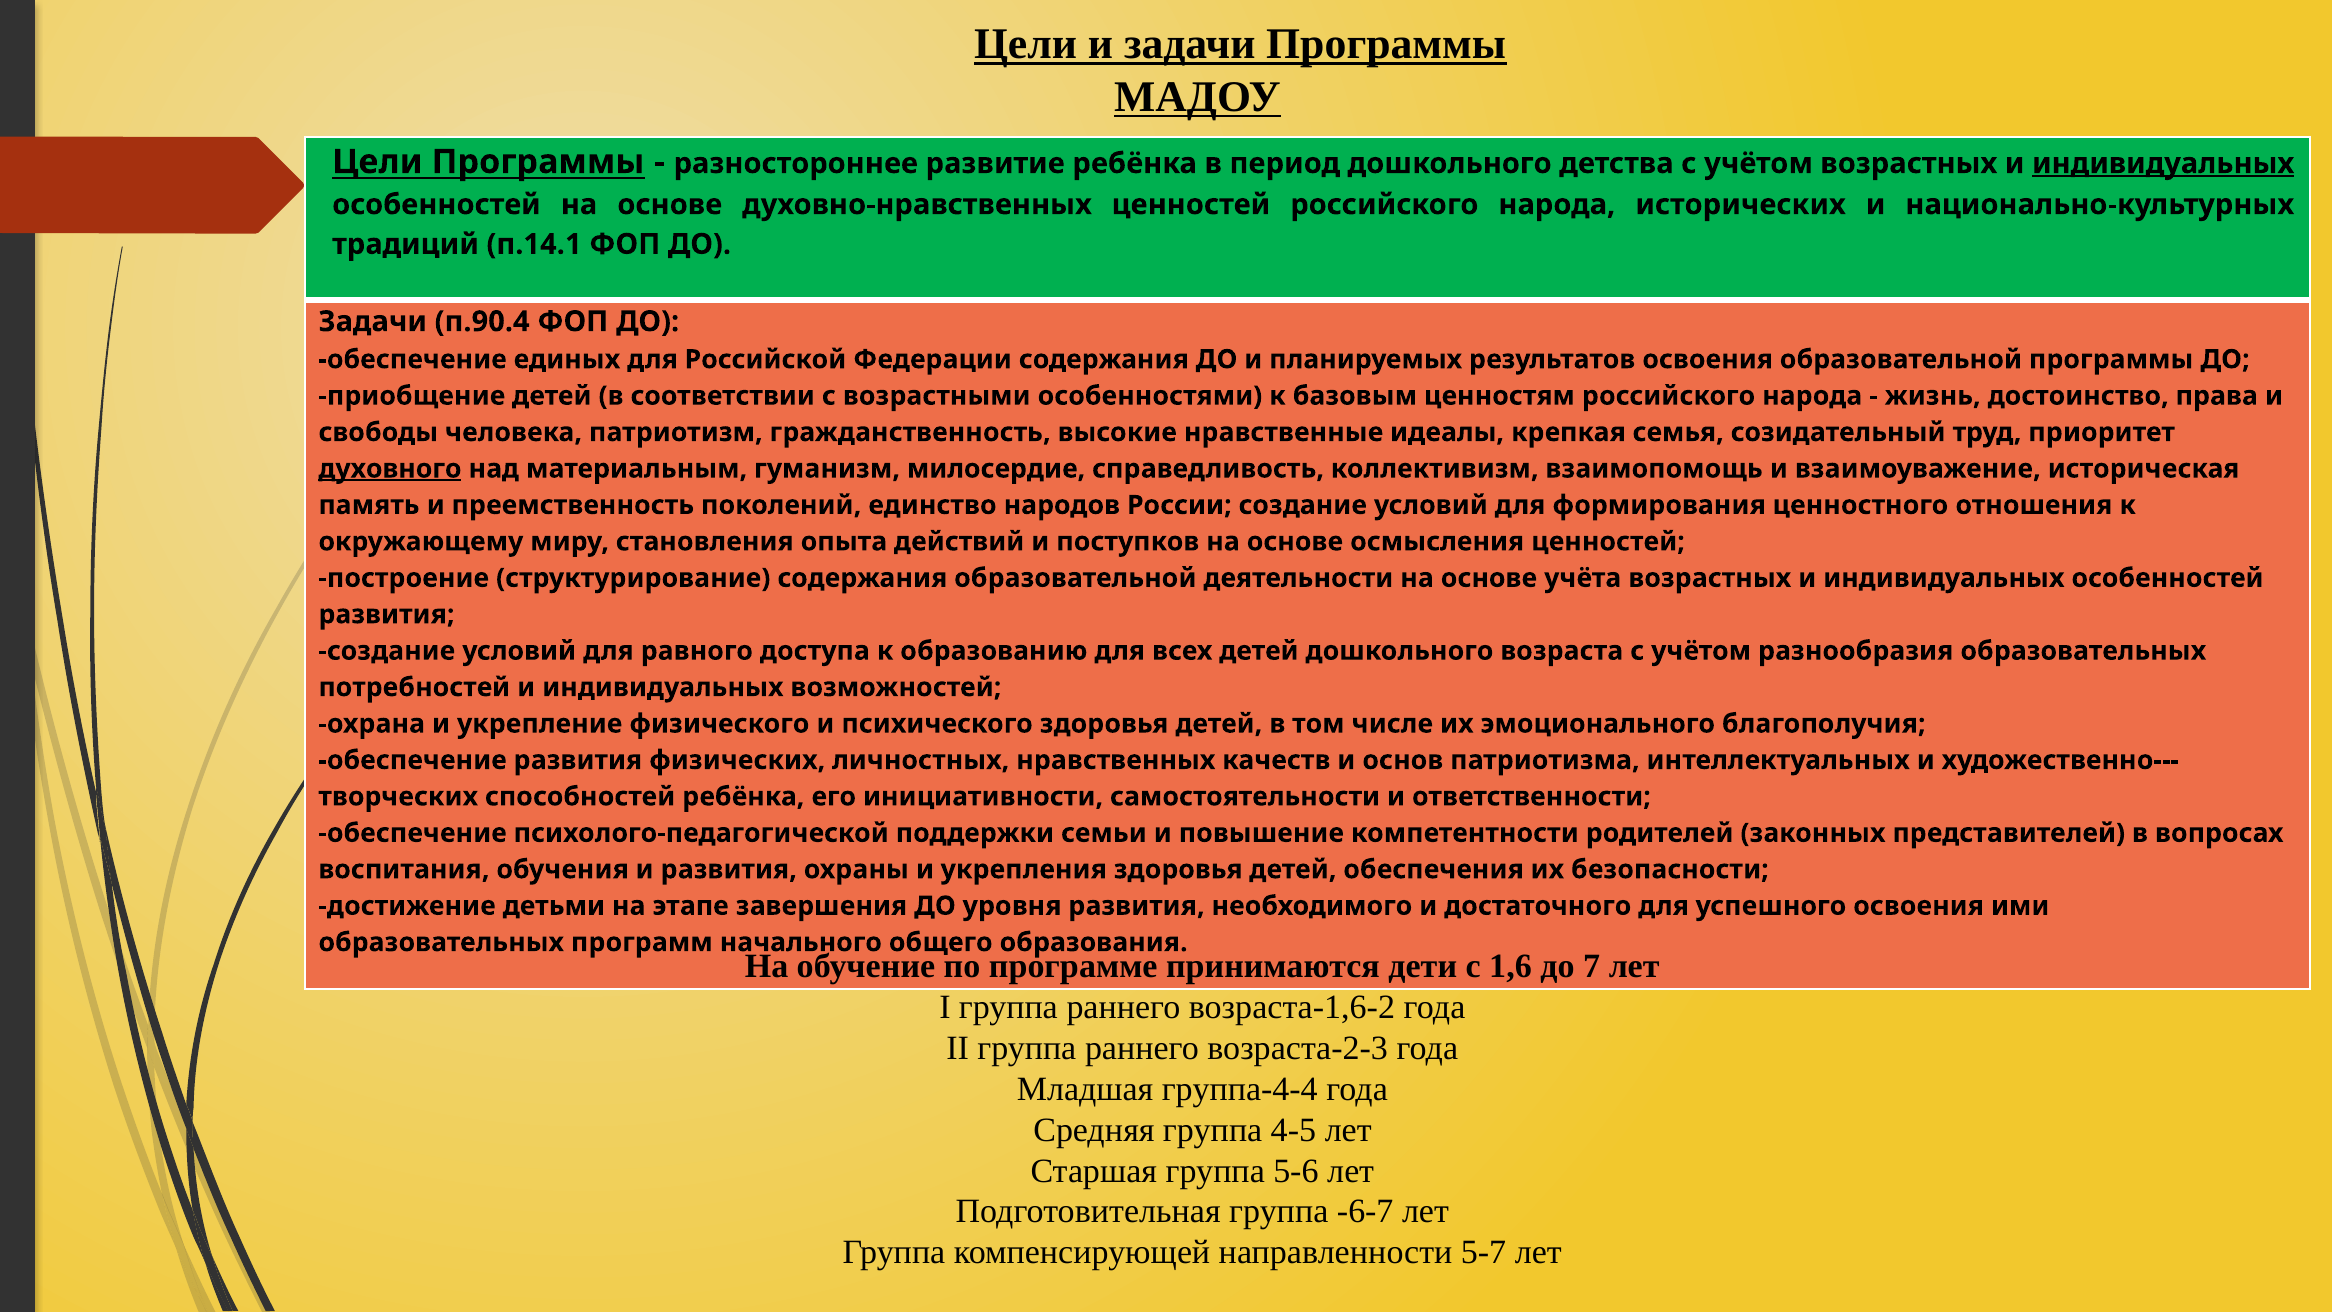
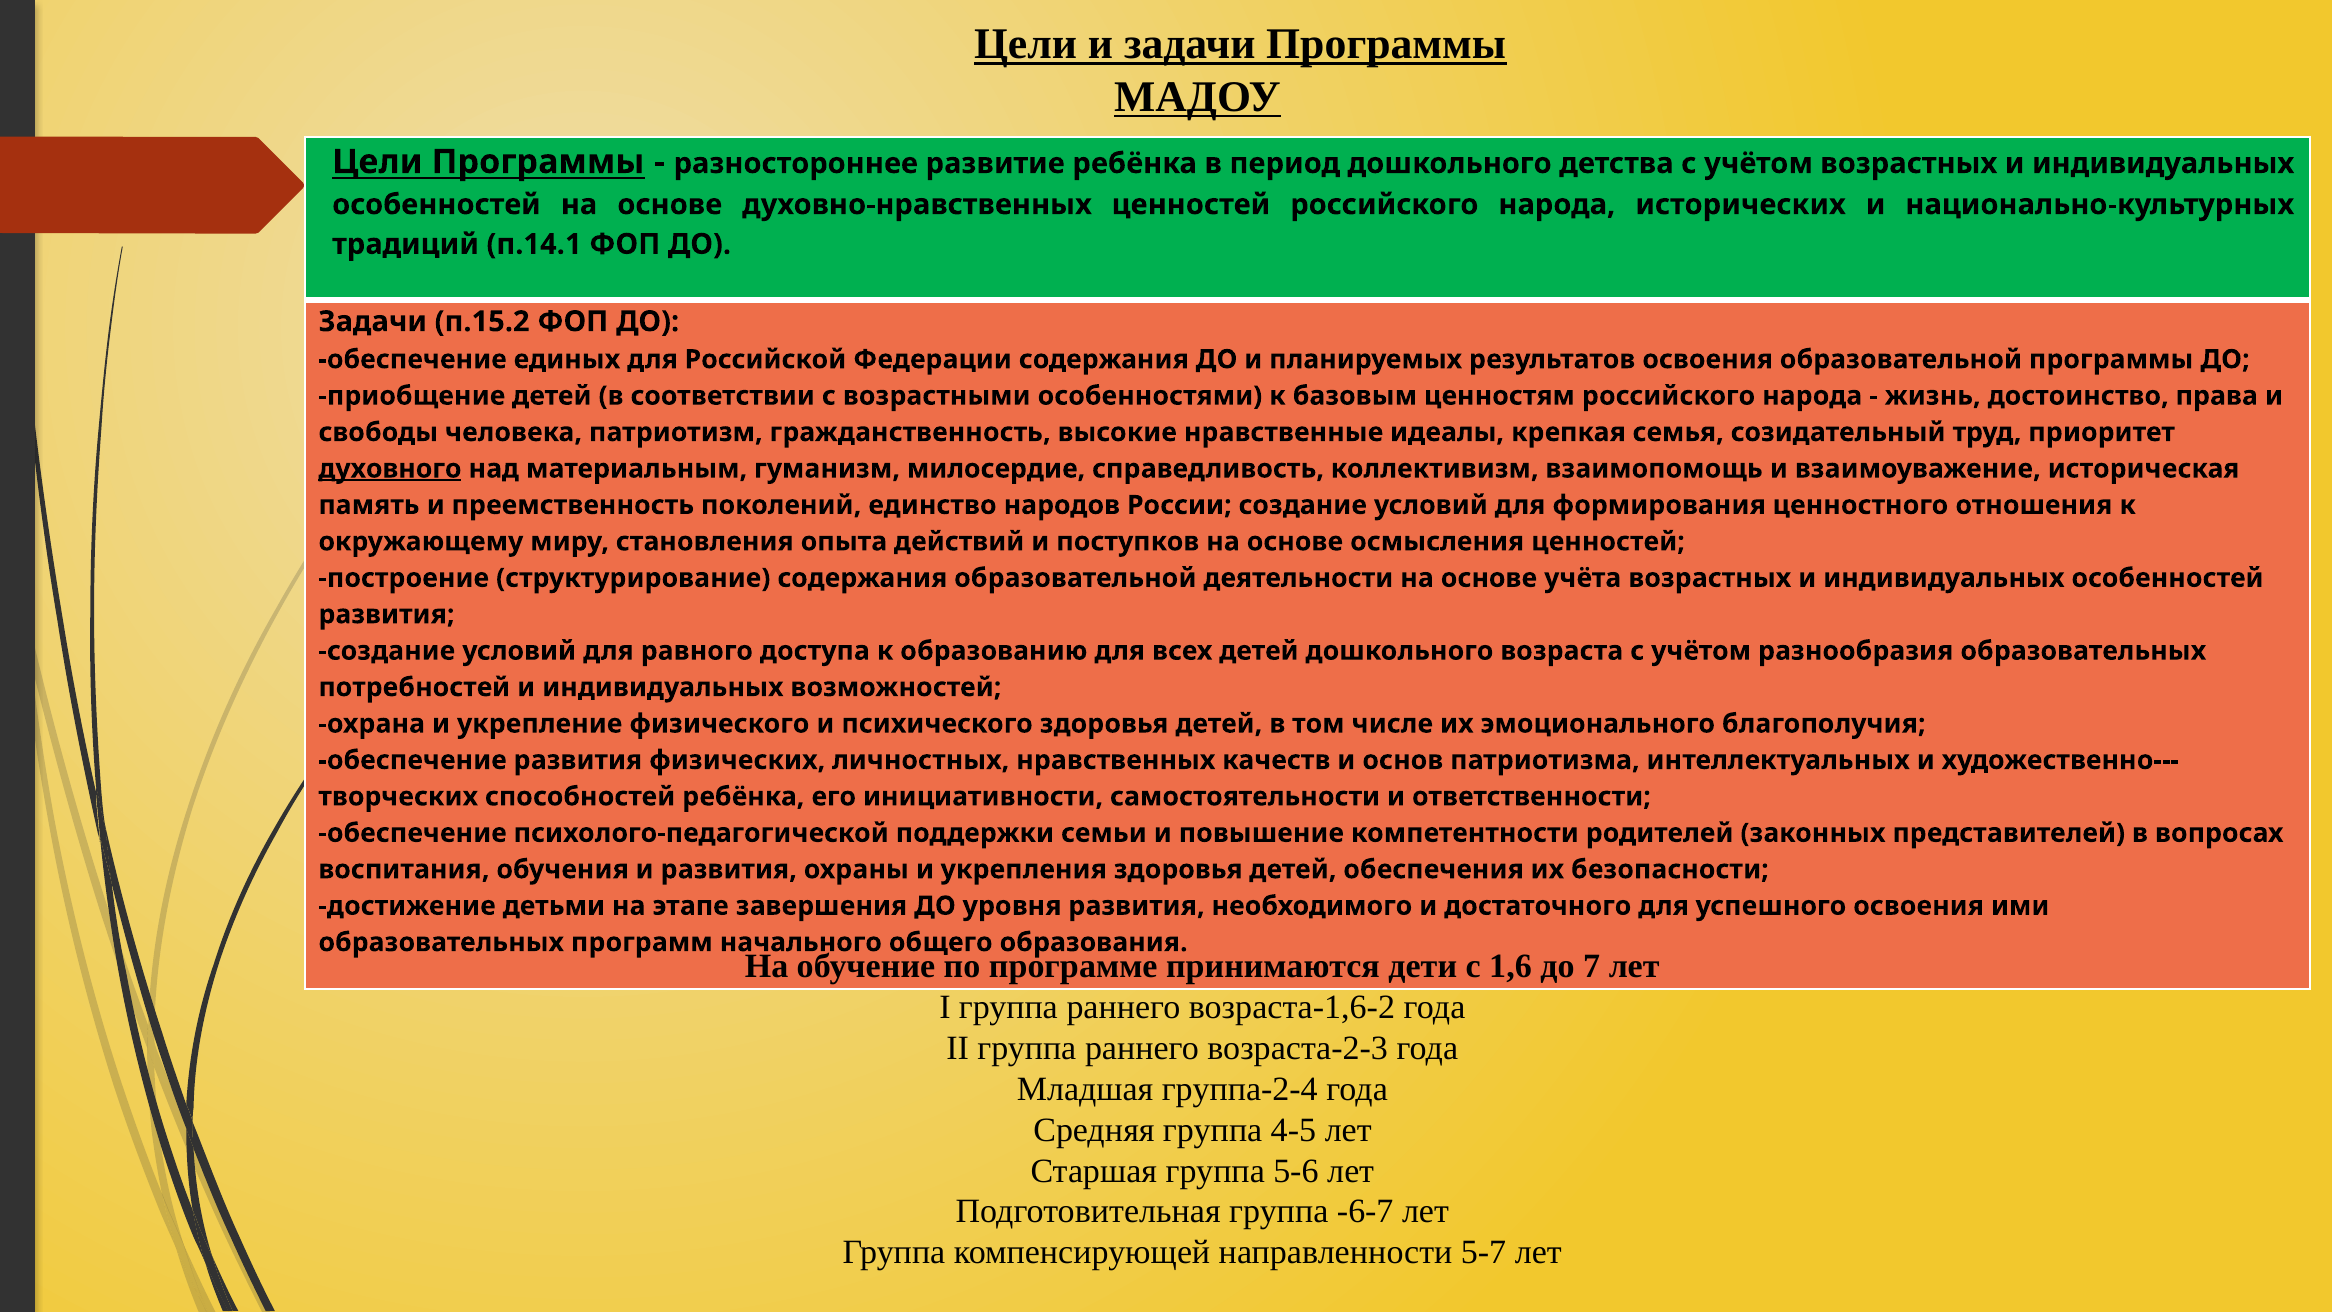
индивидуальных underline: present -> none (2163, 163)
п.90.4: п.90.4 -> п.15.2 (482, 322)
группа-4-4: группа-4-4 -> группа-2-4 (1240, 1089)
